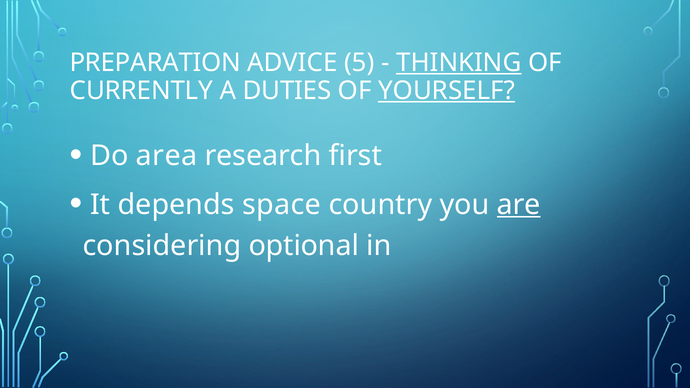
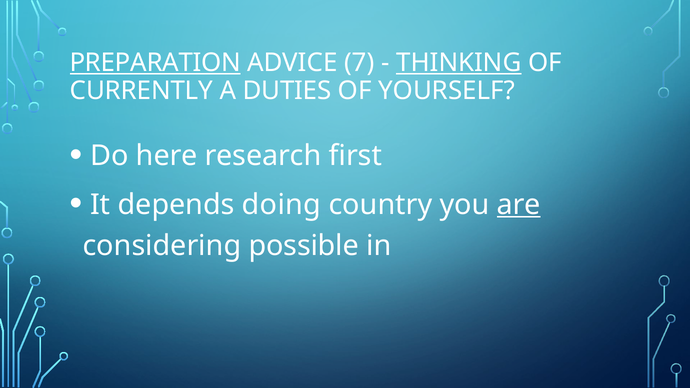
PREPARATION underline: none -> present (155, 63)
5: 5 -> 7 (359, 63)
YOURSELF underline: present -> none (446, 91)
area: area -> here (167, 156)
space: space -> doing (281, 205)
optional: optional -> possible (304, 246)
